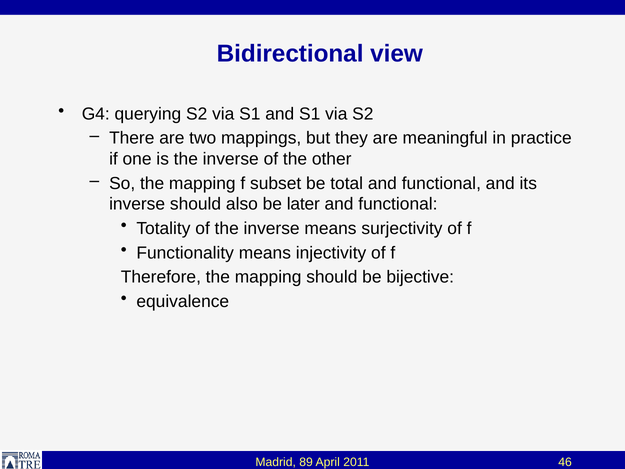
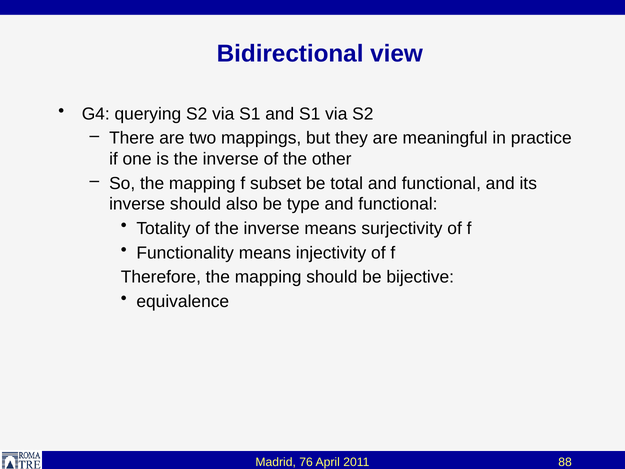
later: later -> type (303, 204)
89: 89 -> 76 (306, 462)
46: 46 -> 88 (565, 462)
